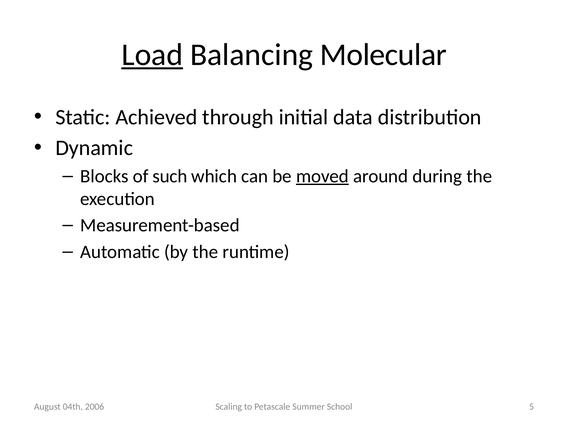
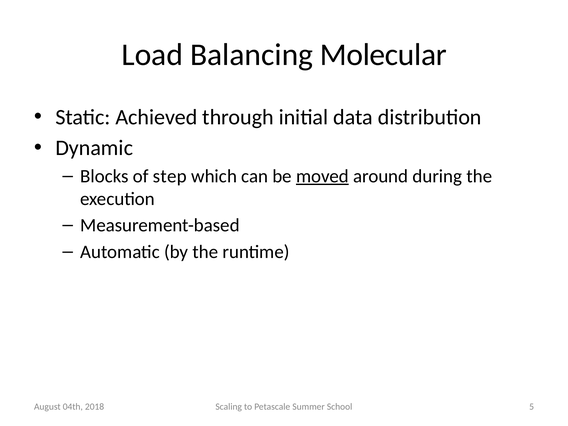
Load underline: present -> none (152, 55)
such: such -> step (170, 176)
2006: 2006 -> 2018 (95, 407)
